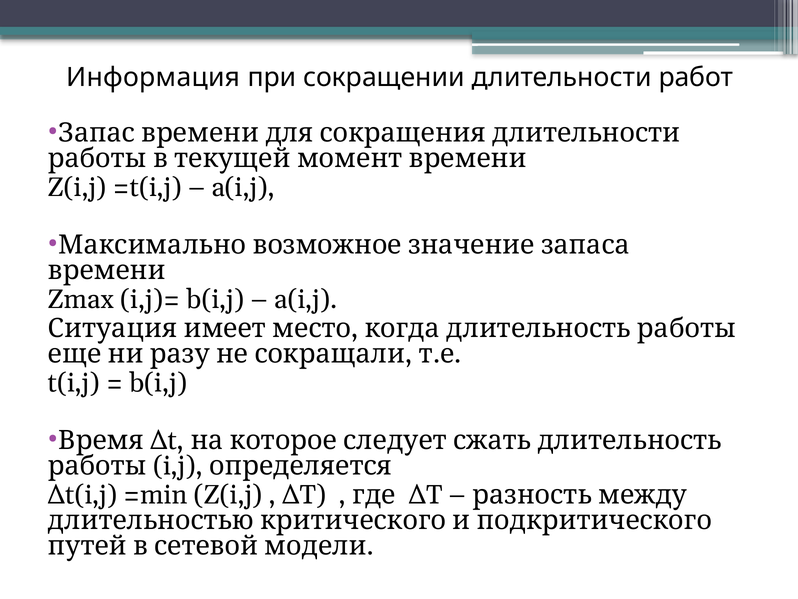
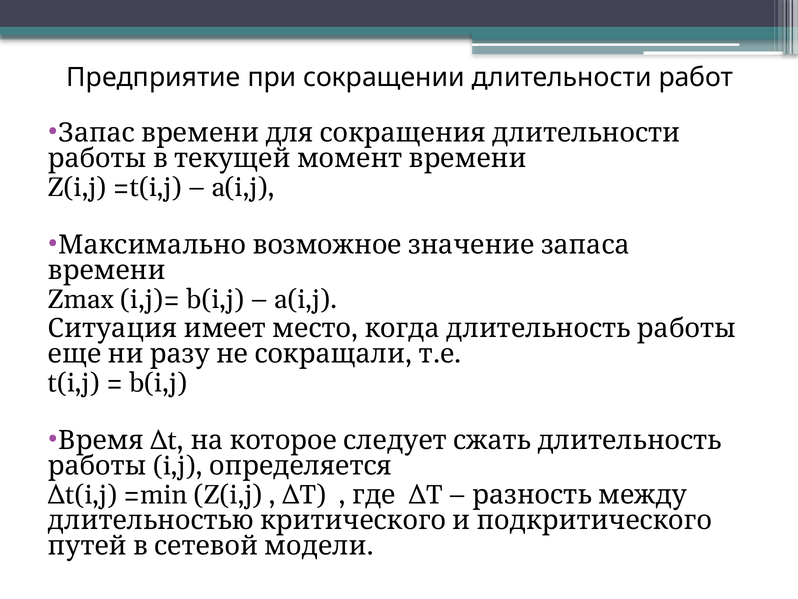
Информация: Информация -> Предприятие (154, 77)
